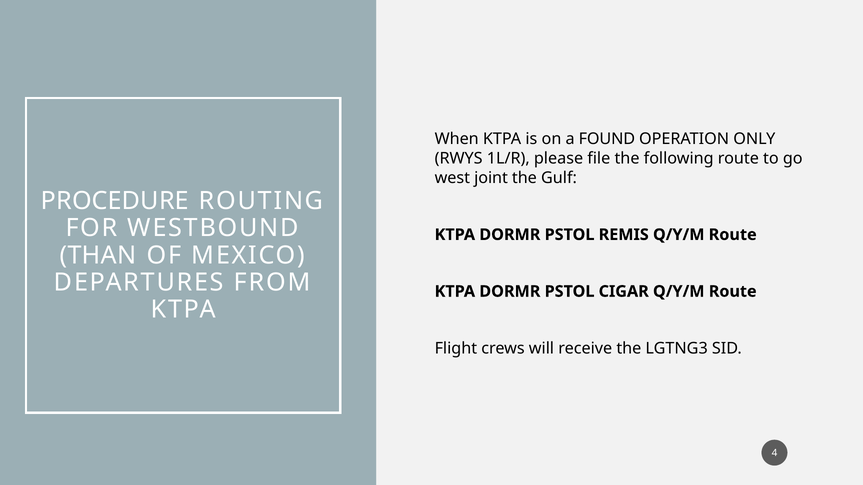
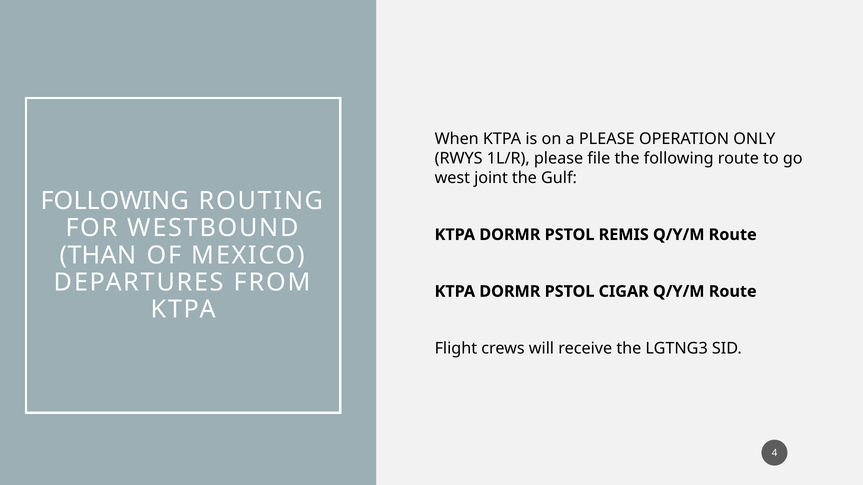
a FOUND: FOUND -> PLEASE (607, 139)
PROCEDURE: PROCEDURE -> FOLLOWING (115, 201)
